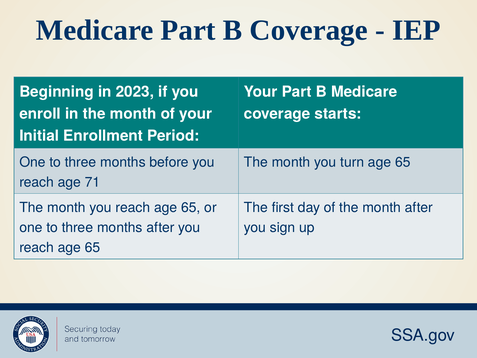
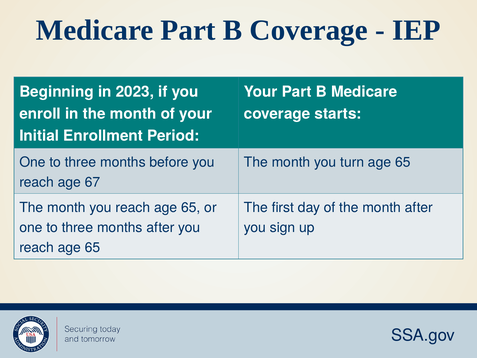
71: 71 -> 67 (93, 182)
